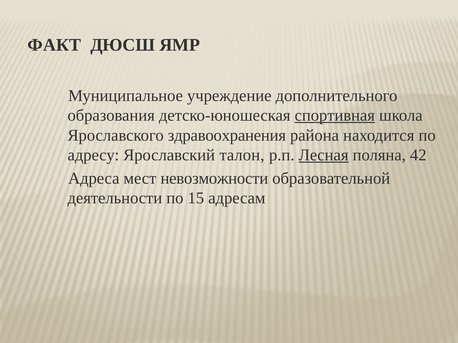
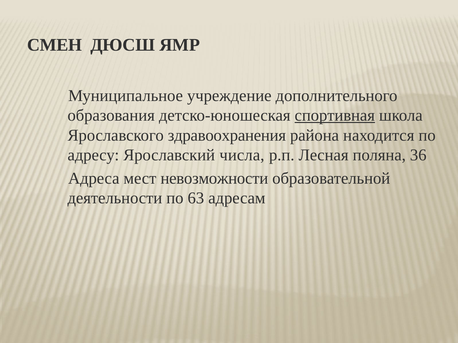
ФАКТ: ФАКТ -> СМЕН (55, 45)
талон: талон -> числа (242, 155)
Лесная underline: present -> none (324, 155)
42: 42 -> 36 (418, 155)
15: 15 -> 63 (196, 198)
